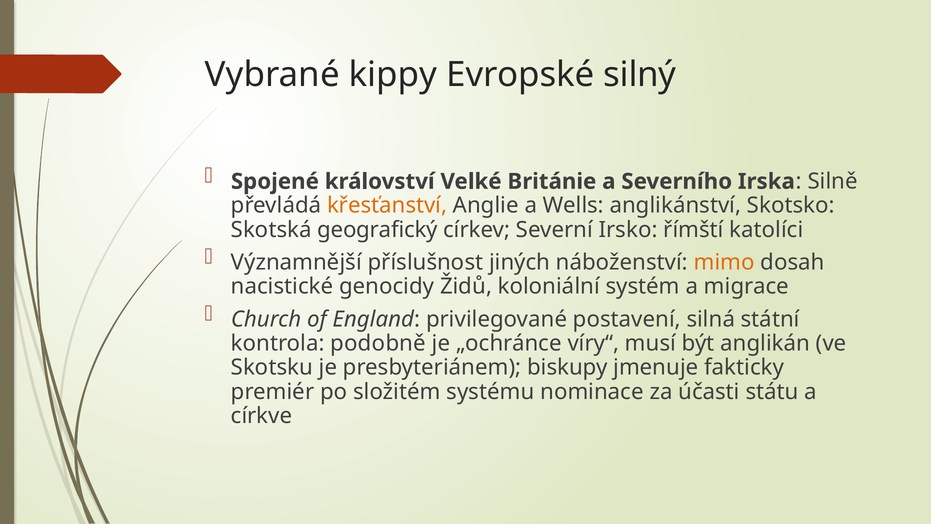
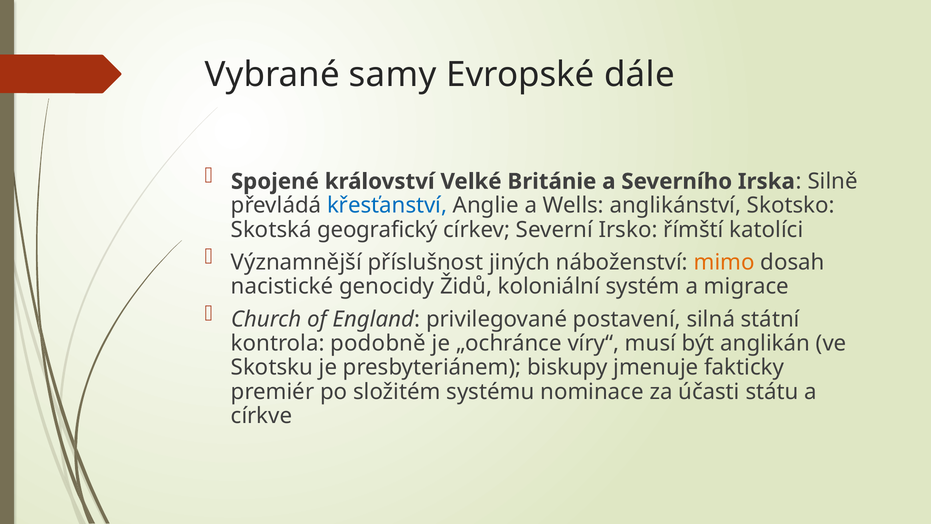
kippy: kippy -> samy (393, 75)
silný: silný -> dále (639, 75)
křesťanství colour: orange -> blue (387, 205)
